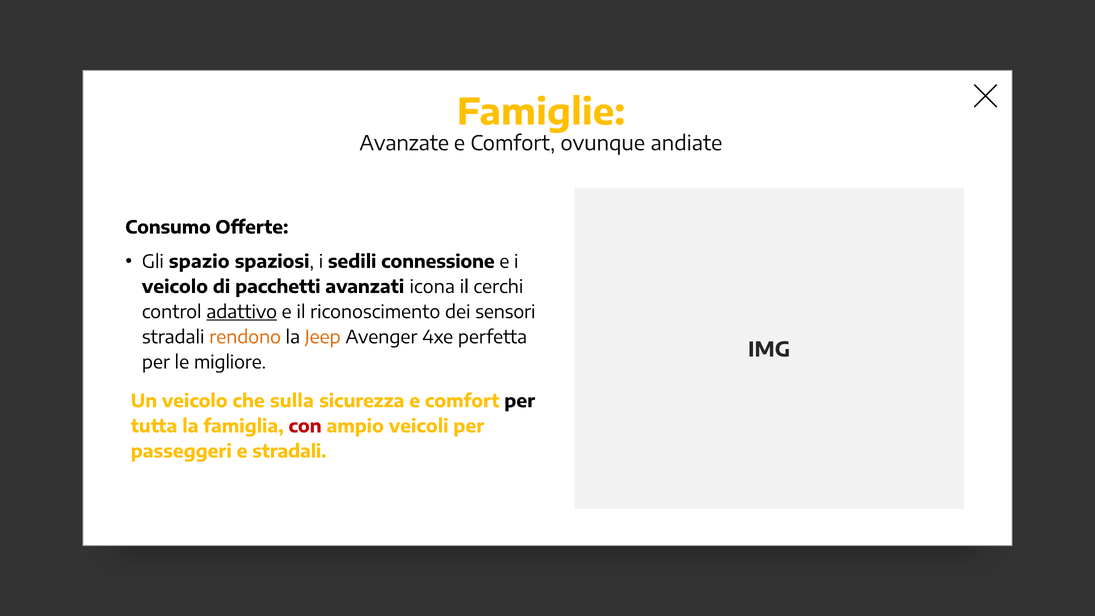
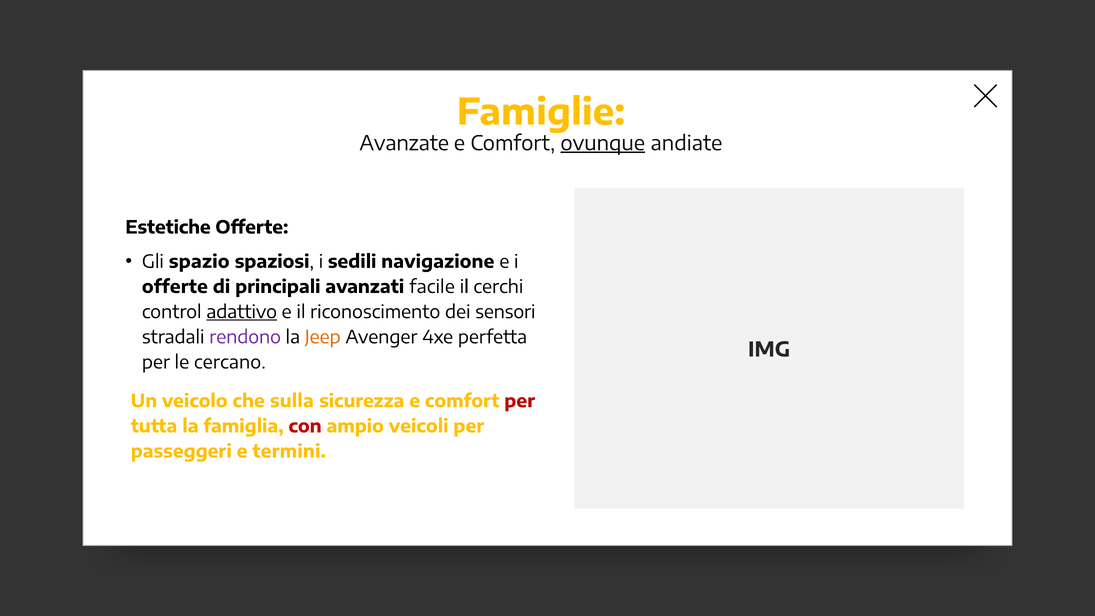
ovunque underline: none -> present (603, 143)
Consumo: Consumo -> Estetiche (168, 228)
connessione: connessione -> navigazione (438, 262)
veicolo: veicolo -> offerte (175, 287)
pacchetti: pacchetti -> principali (278, 287)
icona: icona -> facile (432, 287)
rendono colour: orange -> purple (245, 337)
migliore: migliore -> cercano (230, 362)
per colour: black -> red (520, 401)
e stradali: stradali -> termini (289, 451)
